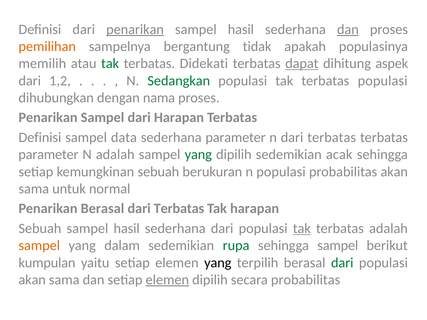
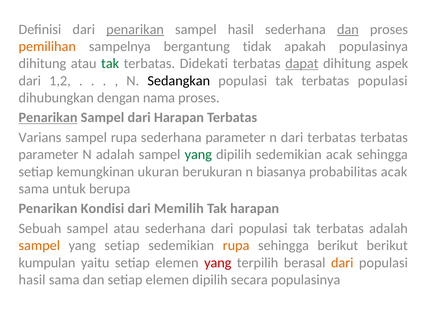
memilih: memilih -> dihitung (42, 64)
Sedangkan colour: green -> black (179, 81)
Penarikan underline: none -> present (48, 118)
Definisi: Definisi -> Varians (40, 138)
sampel data: data -> rupa (124, 138)
kemungkinan sebuah: sebuah -> ukuran (158, 172)
n populasi: populasi -> biasanya (281, 172)
probabilitas akan: akan -> acak (394, 172)
normal: normal -> berupa (110, 189)
Penarikan Berasal: Berasal -> Kondisi (102, 209)
Terbatas: Terbatas -> Memilih (179, 209)
Sebuah sampel hasil: hasil -> atau (127, 229)
tak underline: present -> none (302, 229)
yang dalam: dalam -> setiap (122, 246)
rupa colour: green -> orange (236, 246)
sehingga sampel: sampel -> berikut (338, 246)
yang colour: black -> red (218, 263)
dari colour: green -> orange (342, 263)
akan: akan -> hasil (32, 280)
elemen underline: present -> none (167, 280)
secara probabilitas: probabilitas -> populasinya (306, 280)
